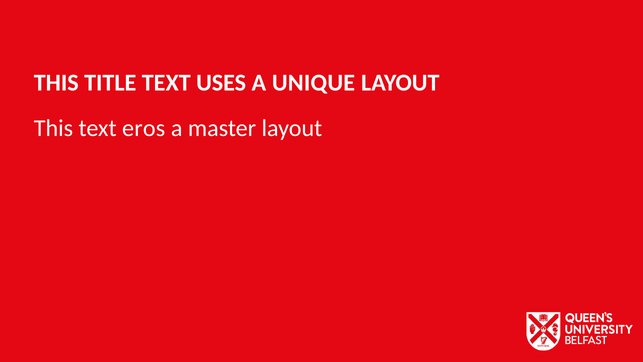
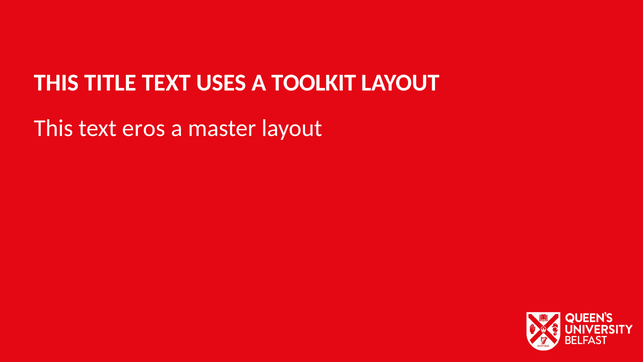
UNIQUE: UNIQUE -> TOOLKIT (314, 83)
